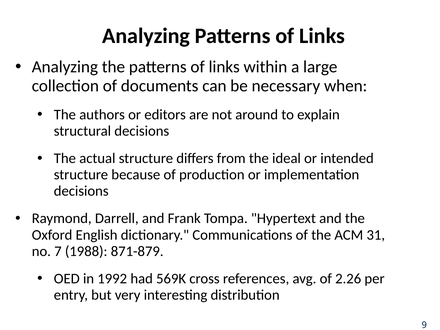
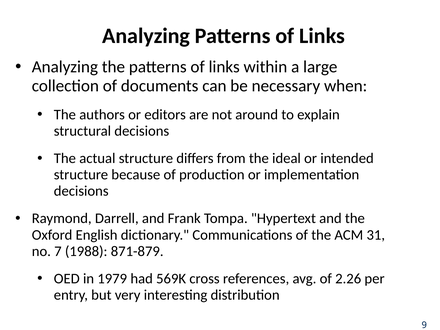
1992: 1992 -> 1979 (112, 279)
